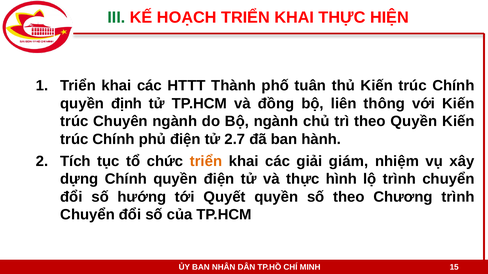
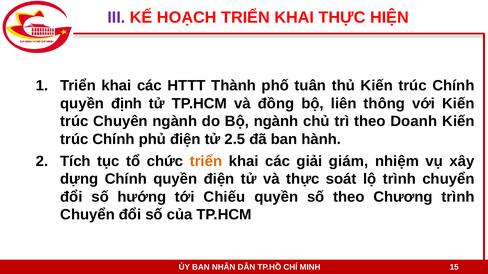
III colour: green -> purple (116, 18)
theo Quyền: Quyền -> Doanh (414, 122)
2.7: 2.7 -> 2.5 (235, 140)
hình: hình -> soát (341, 179)
Quyết: Quyết -> Chiếu (224, 197)
